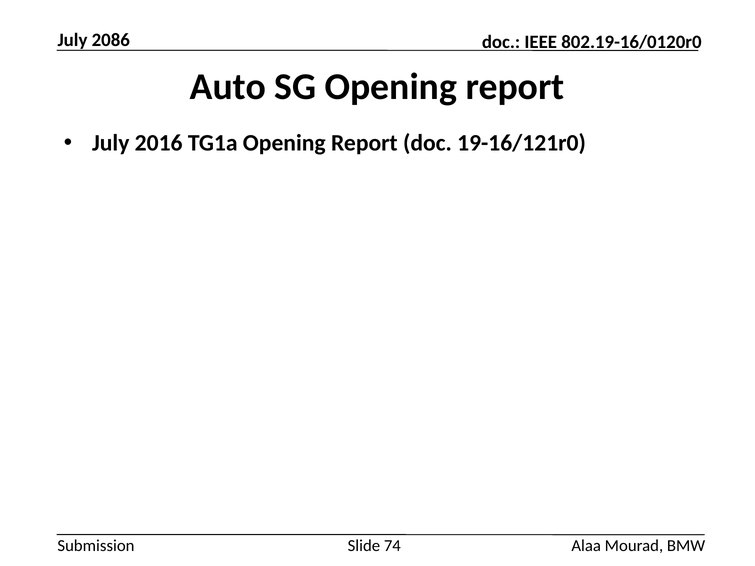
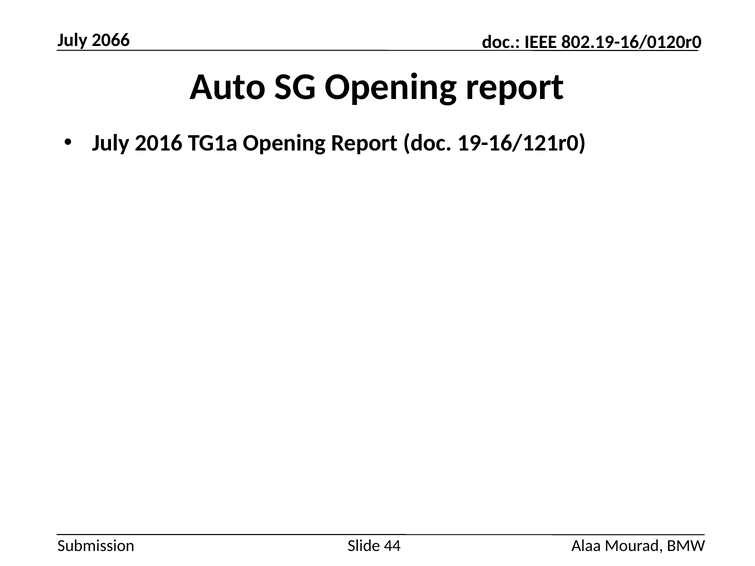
2086: 2086 -> 2066 (111, 40)
74: 74 -> 44 (392, 546)
